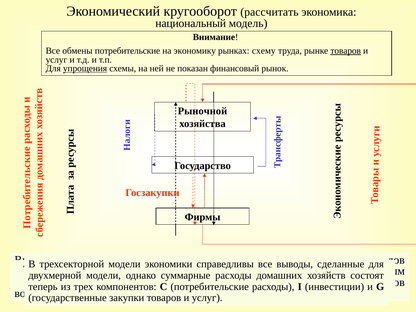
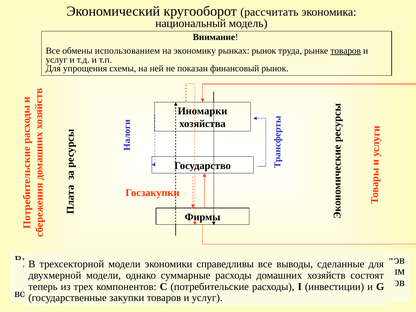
обмены потребительские: потребительские -> использованием (127, 51)
рынках схему: схему -> рынок (264, 51)
упрощения underline: present -> none (85, 69)
Рыночной: Рыночной -> Иномарки (202, 111)
